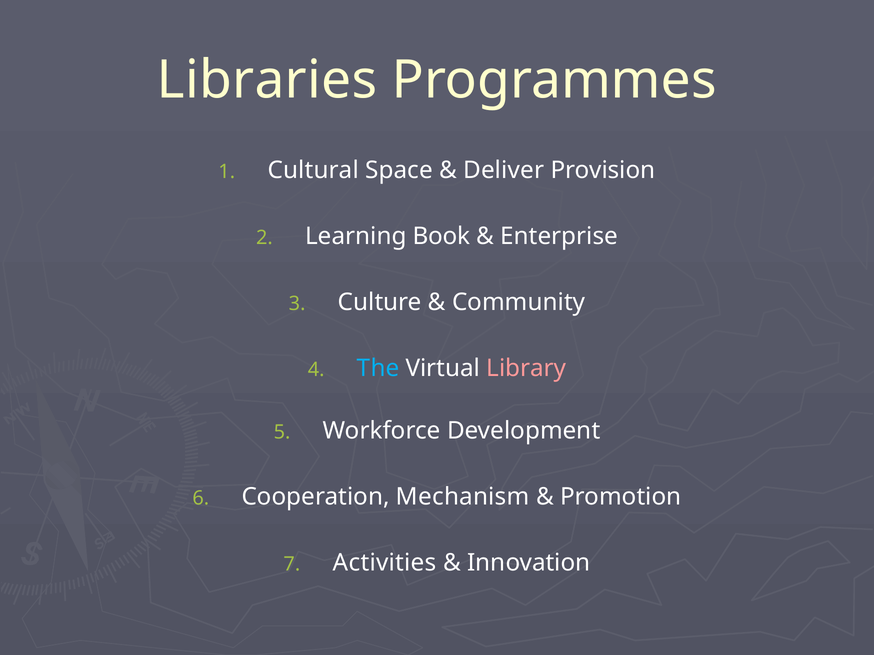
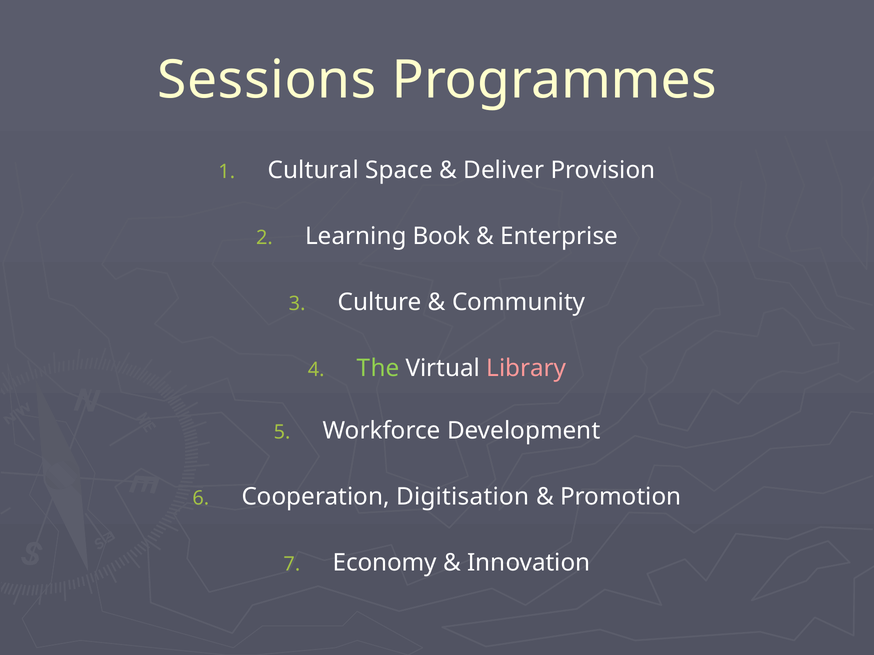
Libraries: Libraries -> Sessions (267, 80)
The colour: light blue -> light green (378, 368)
Mechanism: Mechanism -> Digitisation (463, 497)
Activities: Activities -> Economy (385, 563)
